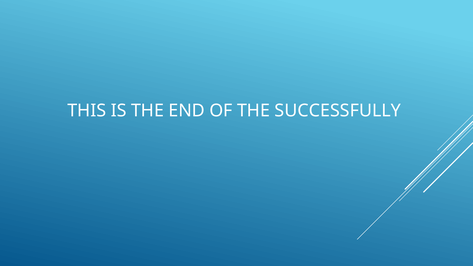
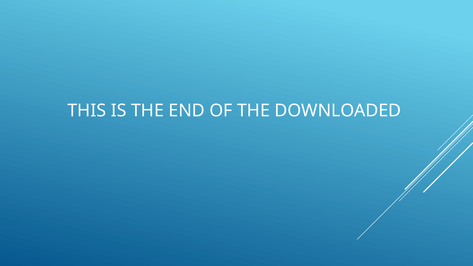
SUCCESSFULLY: SUCCESSFULLY -> DOWNLOADED (338, 111)
